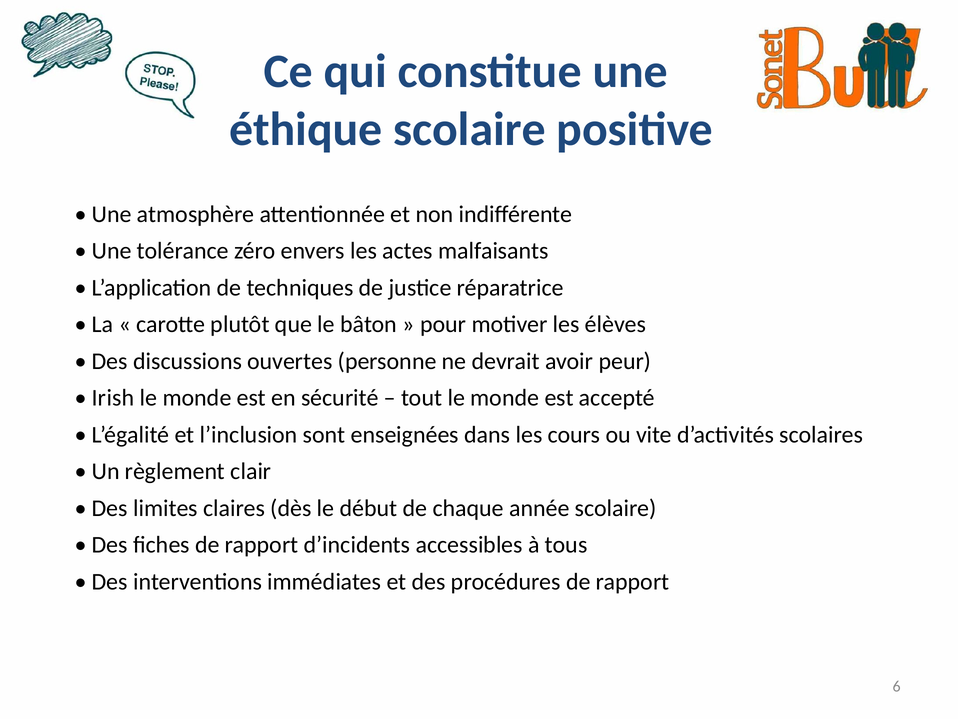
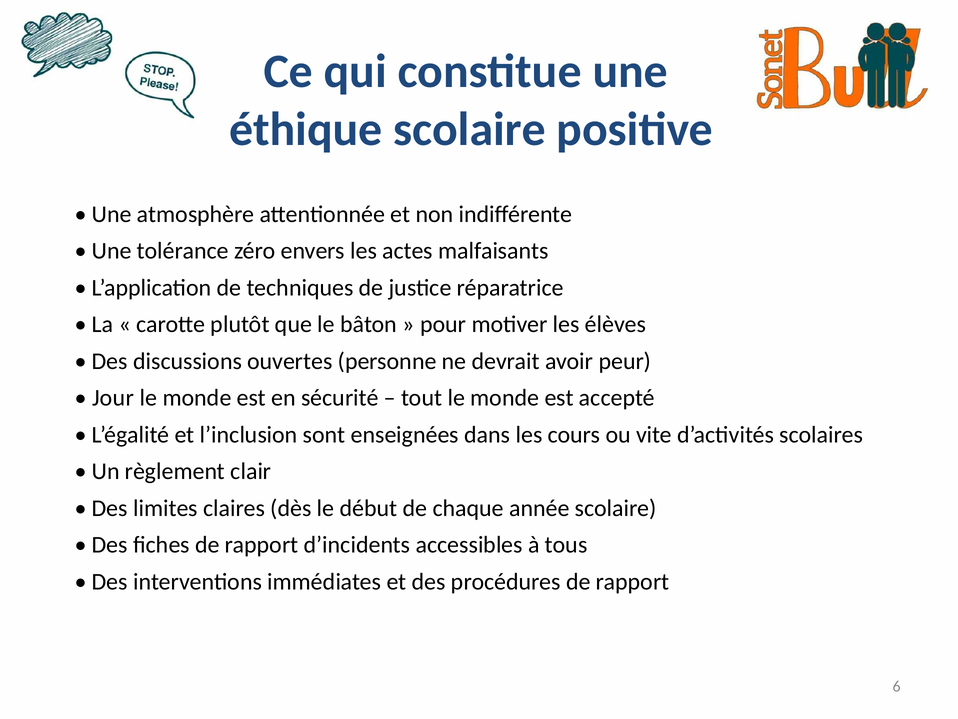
Irish: Irish -> Jour (113, 398)
